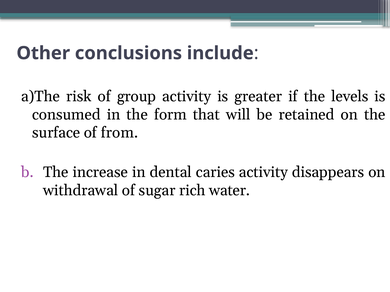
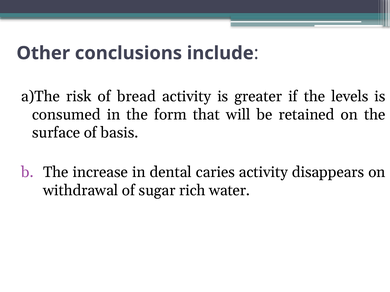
group: group -> bread (136, 97)
from: from -> basis (120, 133)
